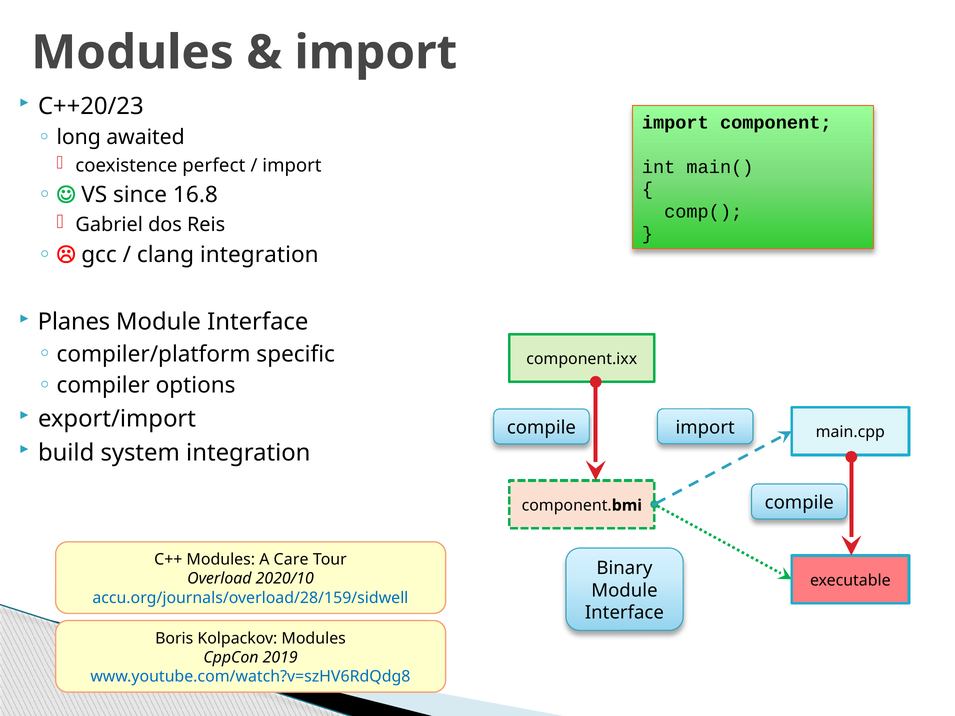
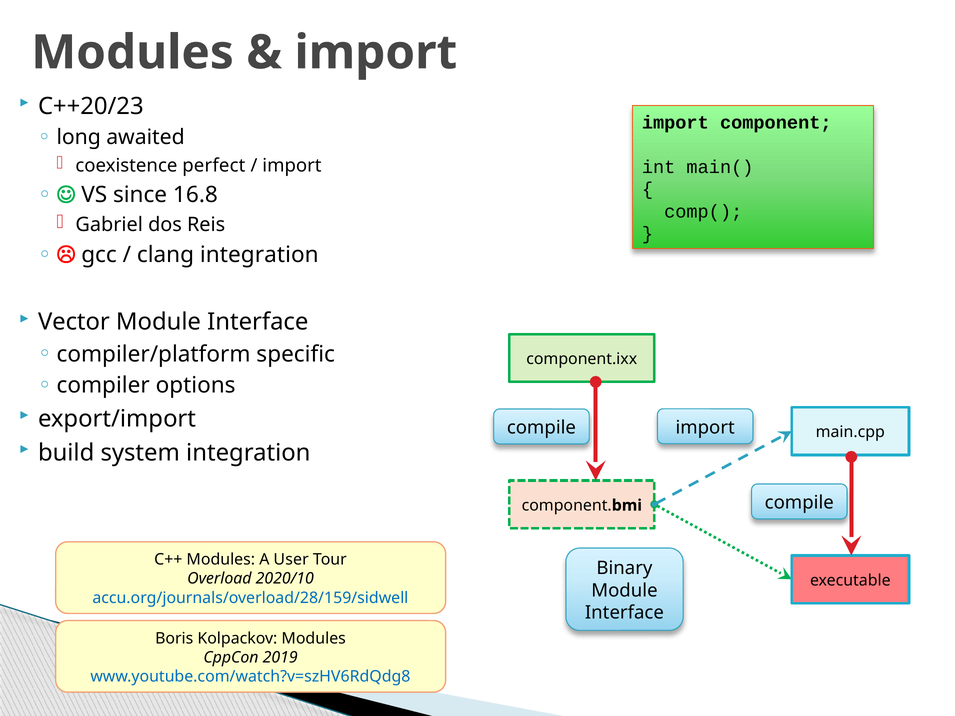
Planes: Planes -> Vector (74, 322)
Care: Care -> User (291, 560)
